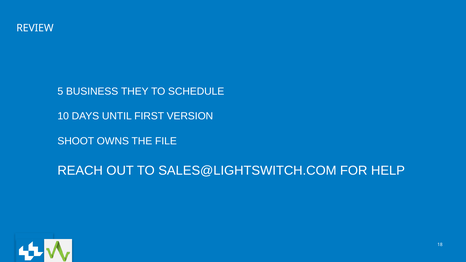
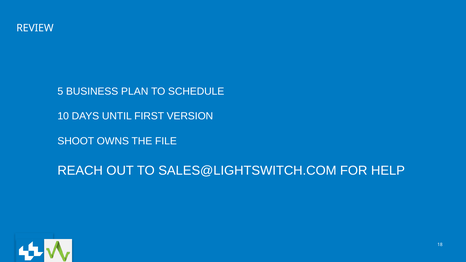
THEY: THEY -> PLAN (135, 91)
